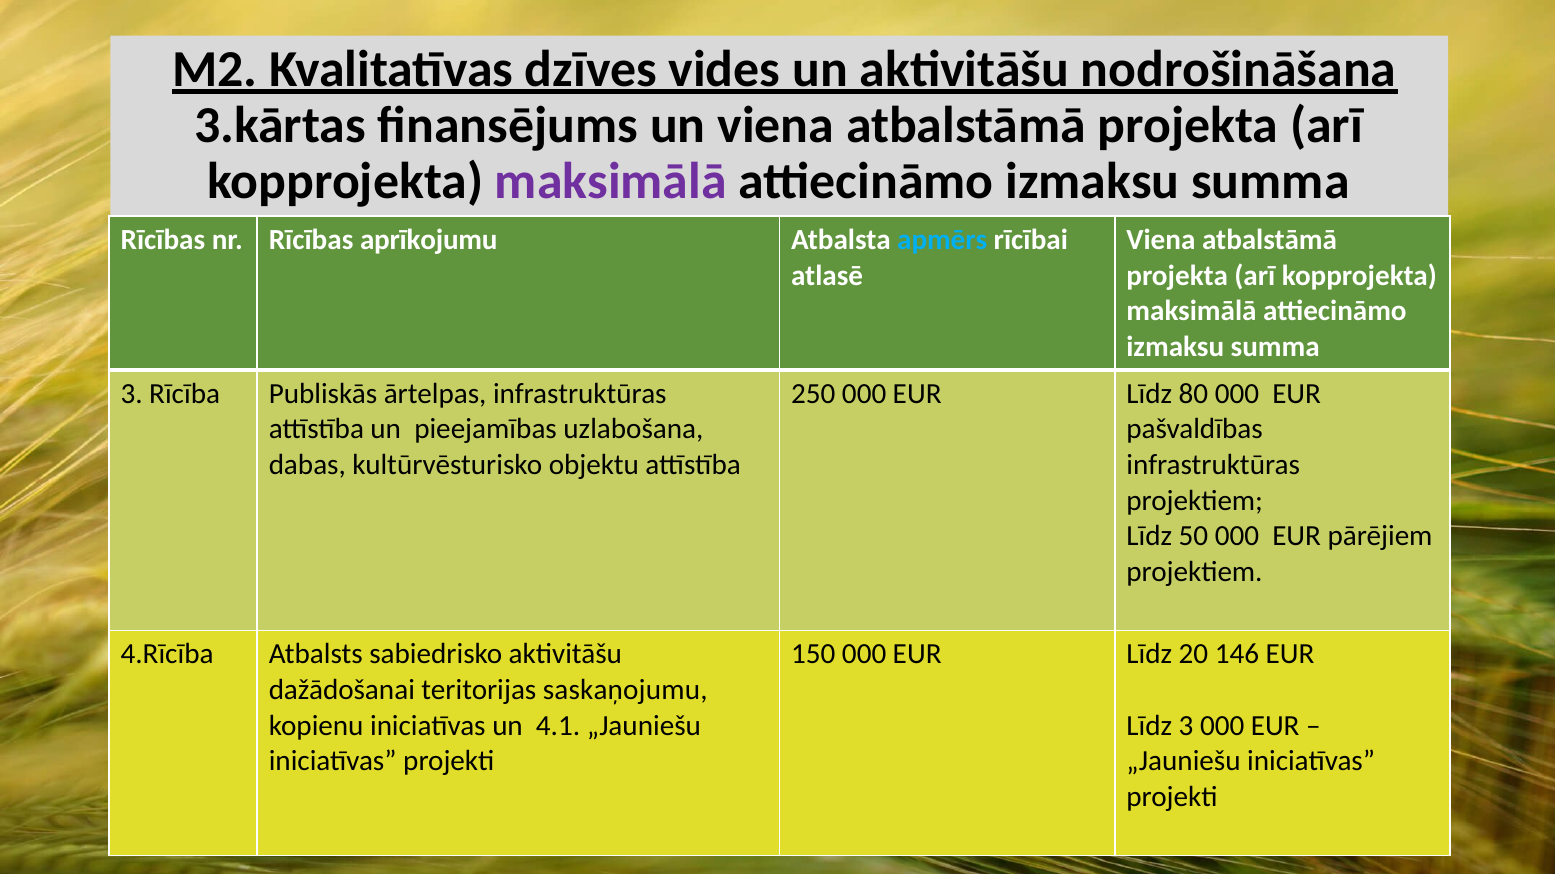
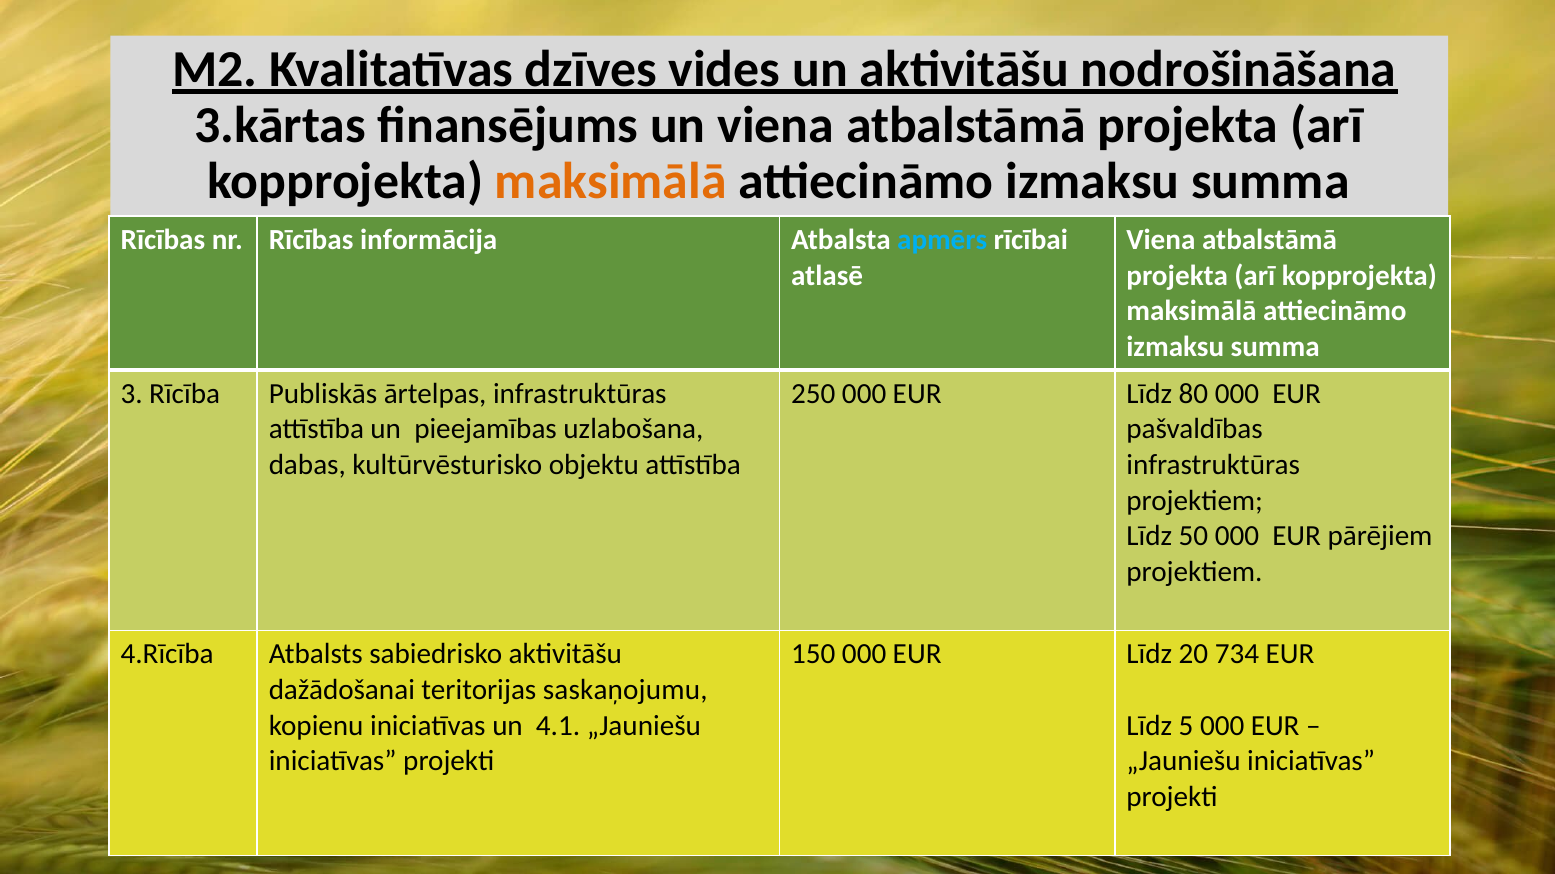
maksimālā colour: purple -> orange (611, 181)
aprīkojumu: aprīkojumu -> informācija (429, 240)
146: 146 -> 734 (1237, 655)
Līdz 3: 3 -> 5 (1186, 726)
